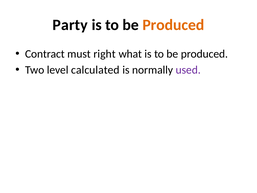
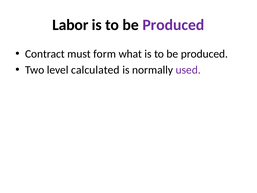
Party: Party -> Labor (70, 25)
Produced colour: orange -> purple (173, 25)
right: right -> form (105, 54)
